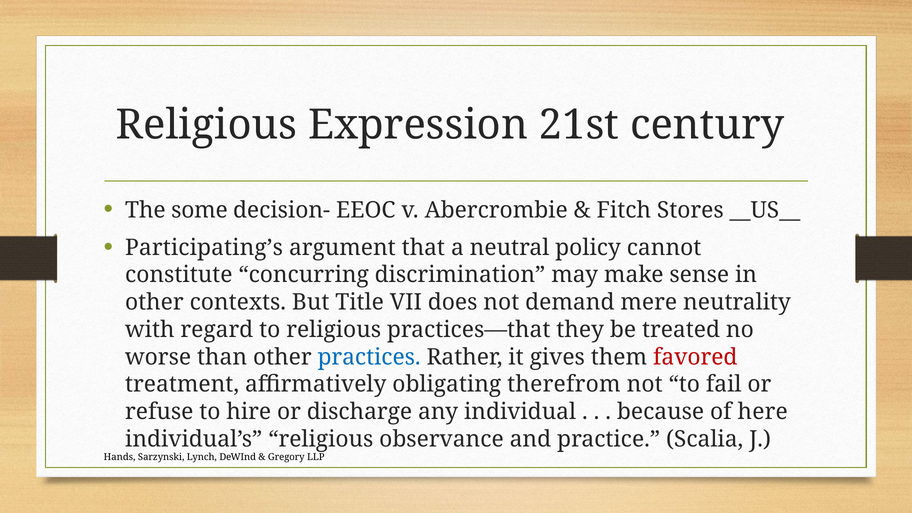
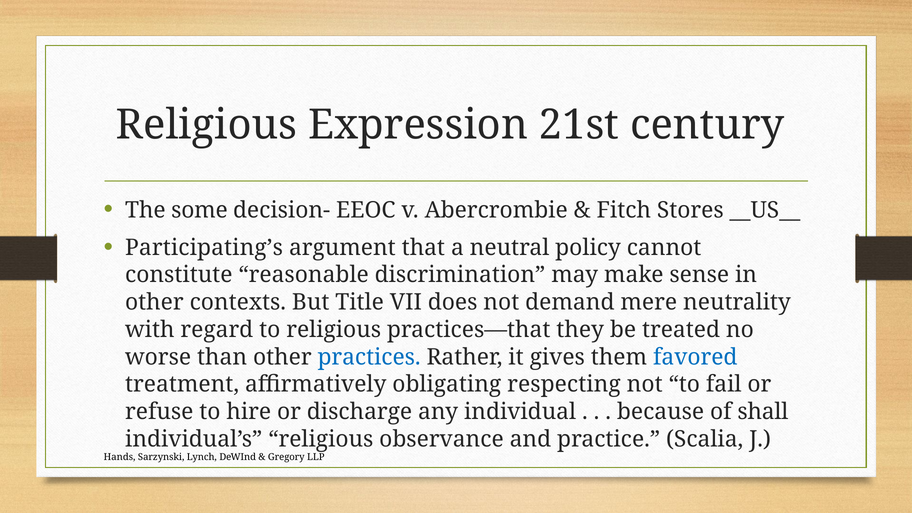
concurring: concurring -> reasonable (304, 275)
favored colour: red -> blue (695, 357)
therefrom: therefrom -> respecting (564, 384)
here: here -> shall (763, 412)
